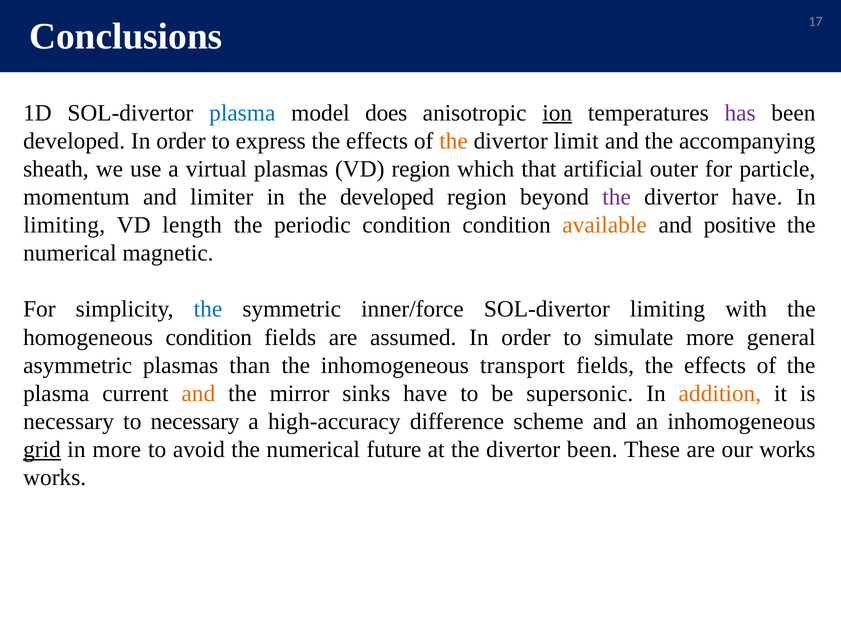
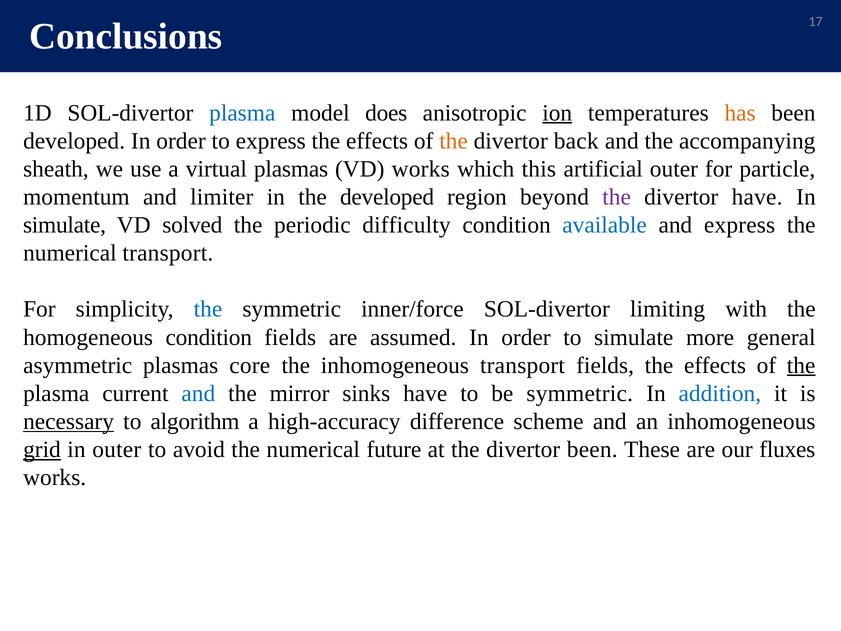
has colour: purple -> orange (740, 113)
limit: limit -> back (576, 141)
VD region: region -> works (421, 169)
that: that -> this (539, 169)
limiting: limiting -> simulate (65, 225)
length: length -> solved (192, 225)
periodic condition: condition -> difficulty (406, 225)
available colour: orange -> blue (605, 225)
and positive: positive -> express (740, 225)
numerical magnetic: magnetic -> transport (168, 253)
than: than -> core (250, 365)
the underline: none -> present (801, 365)
and colour: orange -> blue (198, 393)
be supersonic: supersonic -> symmetric (580, 393)
addition colour: orange -> blue (720, 393)
necessary underline: none -> present (69, 421)
to necessary: necessary -> algorithm (195, 421)
in more: more -> outer (117, 449)
our works: works -> fluxes (787, 449)
